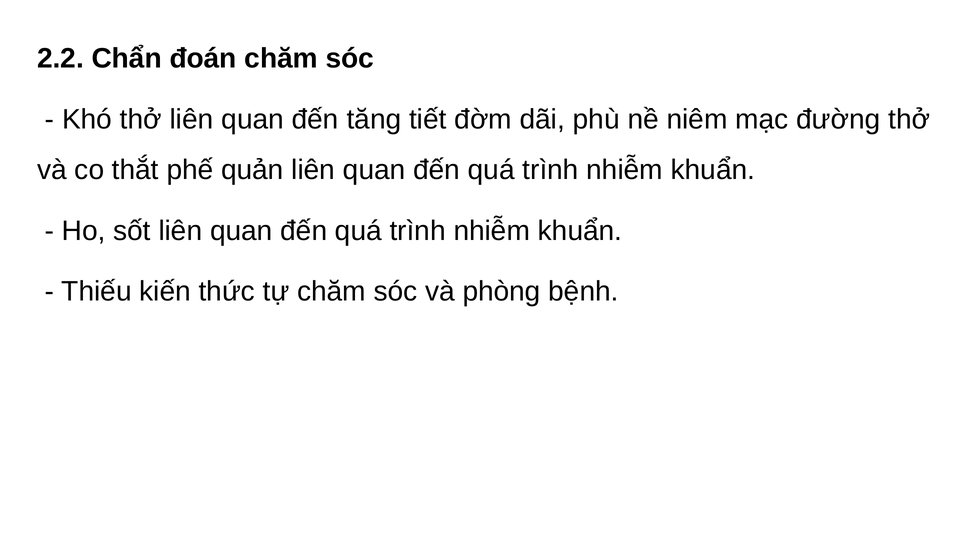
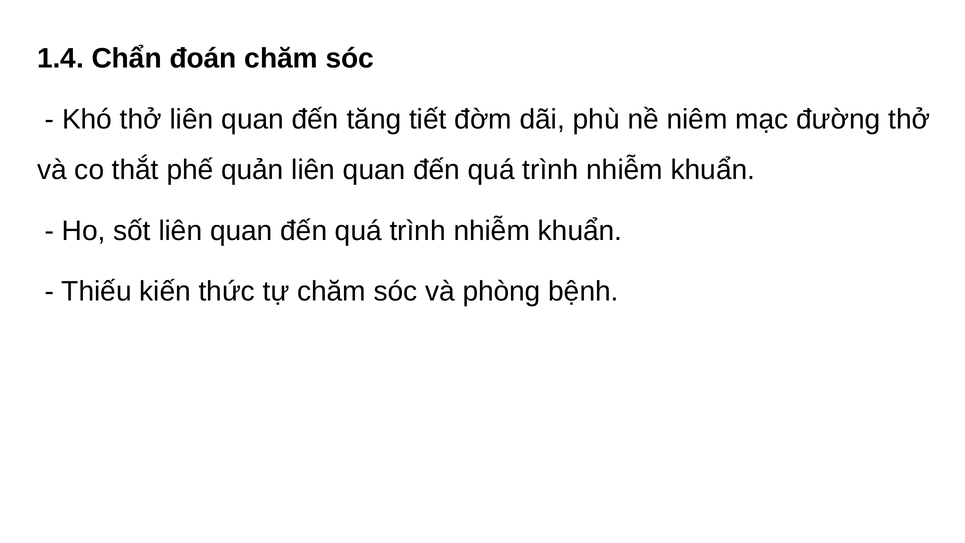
2.2: 2.2 -> 1.4 (60, 59)
